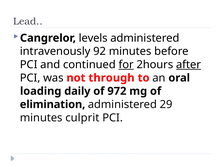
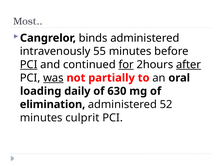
Lead: Lead -> Most (28, 21)
levels: levels -> binds (93, 38)
92: 92 -> 55 (100, 51)
PCI underline: none -> present (29, 65)
was underline: none -> present (53, 78)
through: through -> partially (112, 78)
972: 972 -> 630 (117, 91)
29: 29 -> 52 (166, 105)
